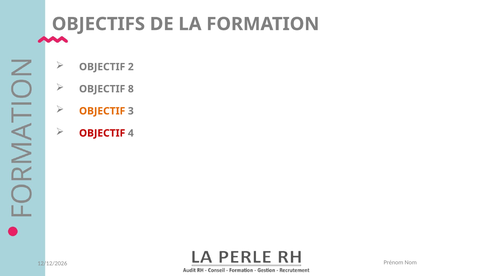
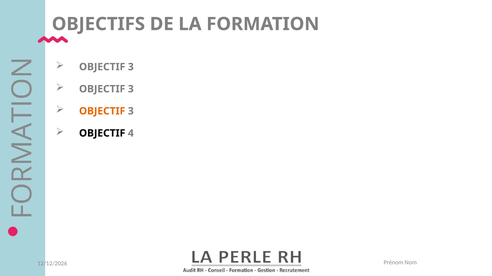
2: 2 -> 3 (131, 67)
8: 8 -> 3 (131, 89)
OBJECTIF colour: red -> black (102, 134)
